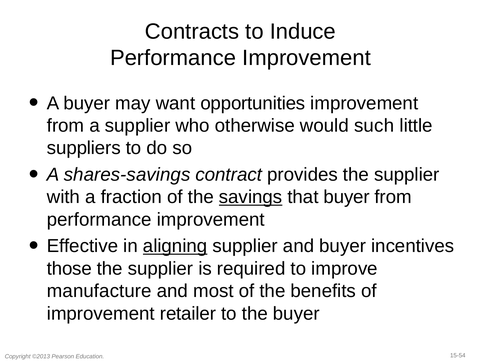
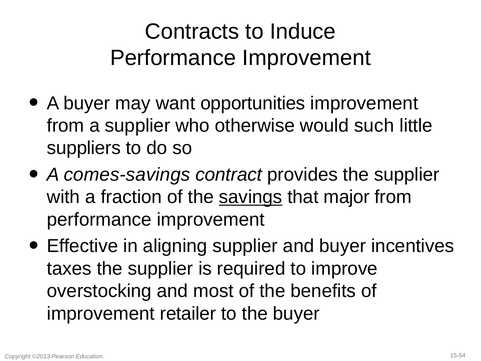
shares-savings: shares-savings -> comes-savings (127, 175)
that buyer: buyer -> major (347, 197)
aligning underline: present -> none (175, 246)
those: those -> taxes (69, 268)
manufacture: manufacture -> overstocking (99, 291)
